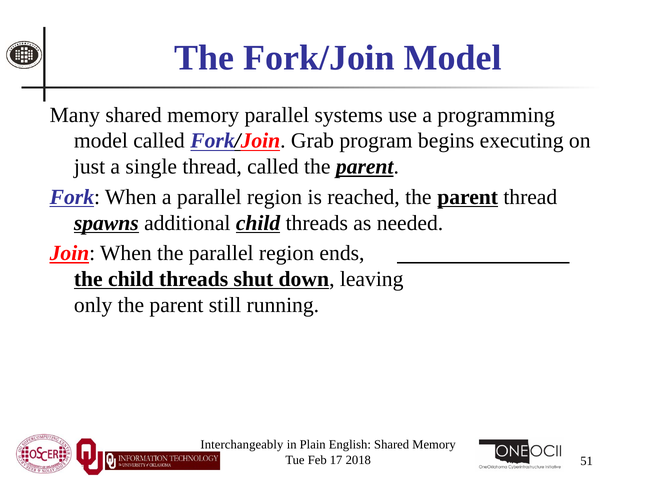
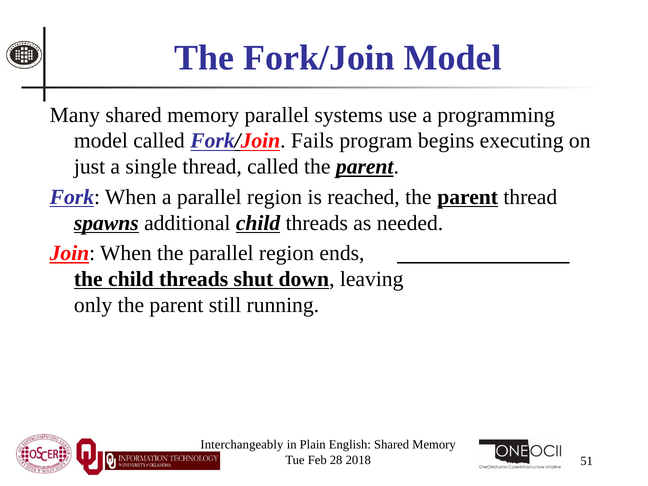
Grab: Grab -> Fails (312, 141)
17: 17 -> 28 (336, 460)
